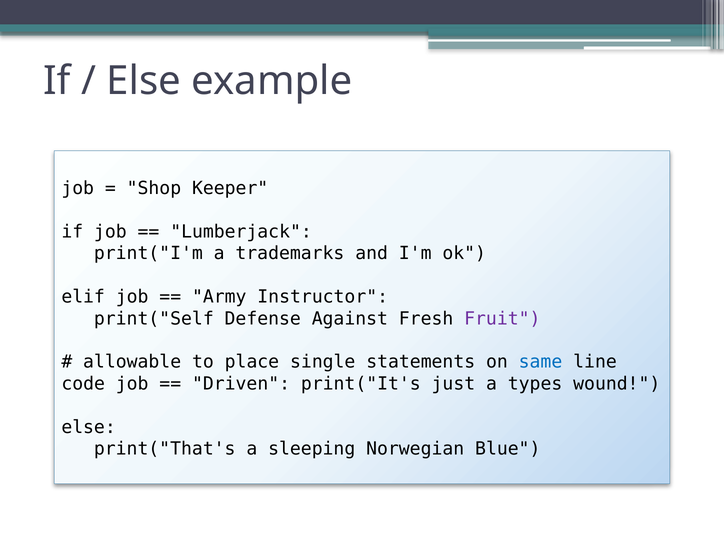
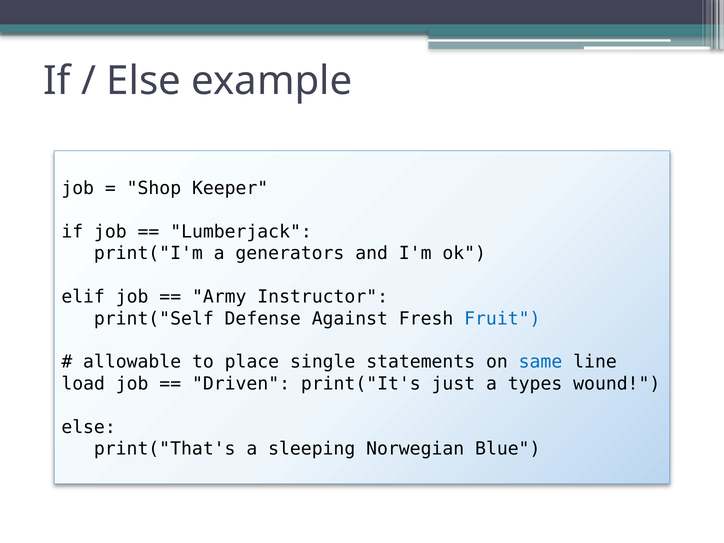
trademarks: trademarks -> generators (290, 253)
Fruit colour: purple -> blue (502, 319)
code: code -> load (83, 384)
